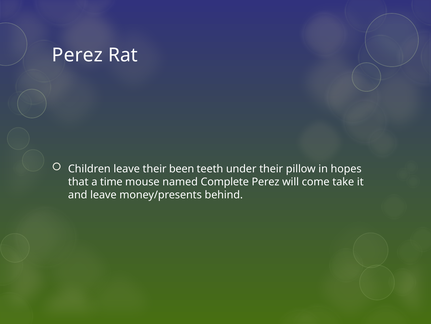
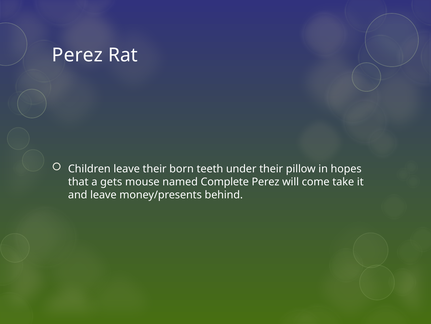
been: been -> born (182, 168)
time: time -> gets (111, 181)
